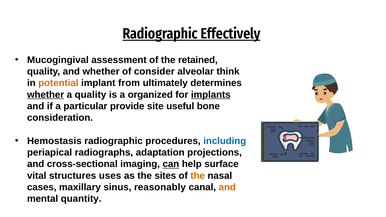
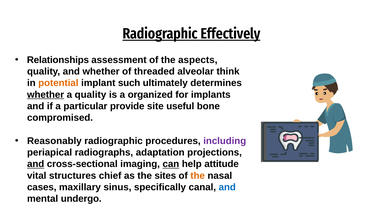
Mucogingival: Mucogingival -> Relationships (58, 60)
retained: retained -> aspects (198, 60)
consider: consider -> threaded (154, 71)
from: from -> such (129, 83)
implants underline: present -> none (211, 95)
consideration: consideration -> compromised (60, 118)
Hemostasis: Hemostasis -> Reasonably (54, 141)
including colour: blue -> purple (225, 141)
and underline: none -> present (36, 164)
surface: surface -> attitude (222, 164)
uses: uses -> chief (110, 176)
reasonably: reasonably -> specifically (160, 187)
and colour: orange -> blue (227, 187)
quantity: quantity -> undergo (81, 199)
